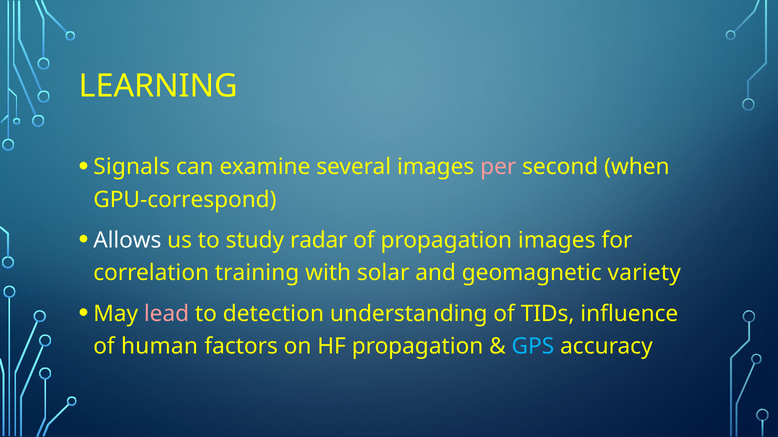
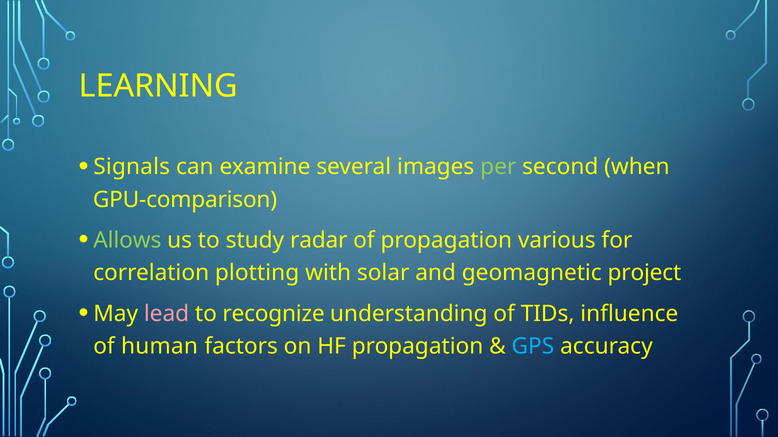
per colour: pink -> light green (498, 167)
GPU-correspond: GPU-correspond -> GPU-comparison (185, 200)
Allows colour: white -> light green (127, 241)
propagation images: images -> various (557, 241)
training: training -> plotting (257, 273)
variety: variety -> project (644, 273)
detection: detection -> recognize (274, 314)
